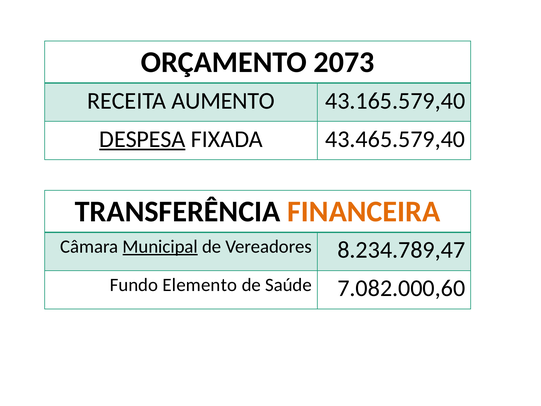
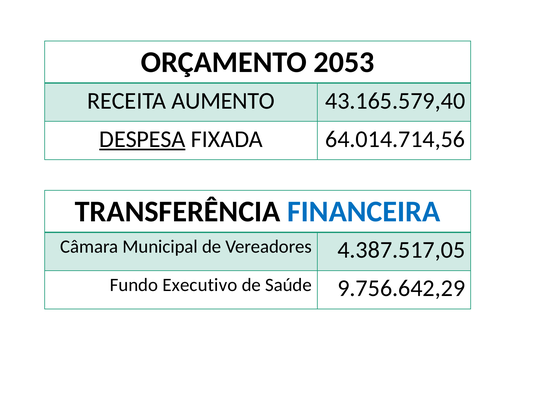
2073: 2073 -> 2053 (344, 62)
43.465.579,40: 43.465.579,40 -> 64.014.714,56 (395, 139)
FINANCEIRA colour: orange -> blue (364, 211)
Municipal underline: present -> none (160, 246)
8.234.789,47: 8.234.789,47 -> 4.387.517,05 (401, 250)
Elemento: Elemento -> Executivo (200, 285)
7.082.000,60: 7.082.000,60 -> 9.756.642,29 (401, 288)
